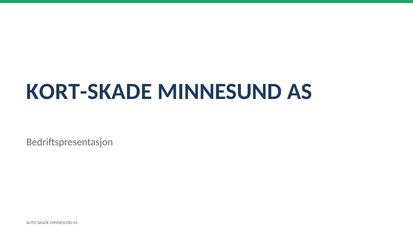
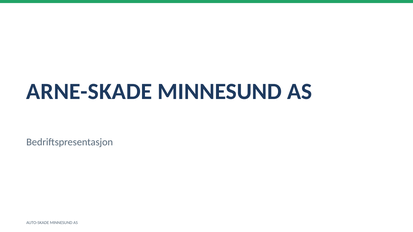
KORT-SKADE: KORT-SKADE -> ARNE-SKADE (89, 92)
